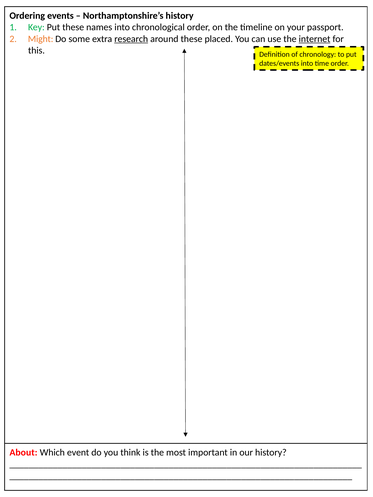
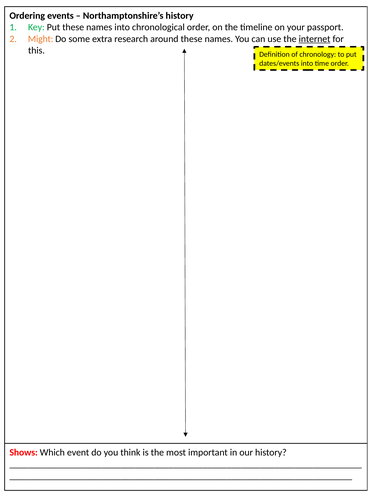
research underline: present -> none (131, 39)
around these placed: placed -> names (219, 39)
About: About -> Shows (24, 453)
